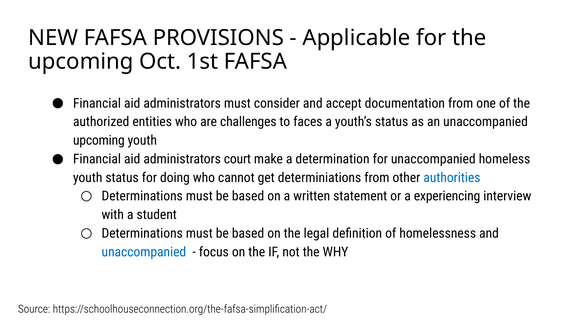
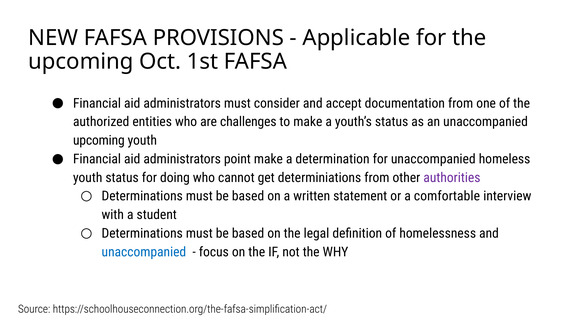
to faces: faces -> make (308, 122)
court: court -> point (237, 159)
authorities colour: blue -> purple (452, 178)
experiencing: experiencing -> comfortable (447, 196)
